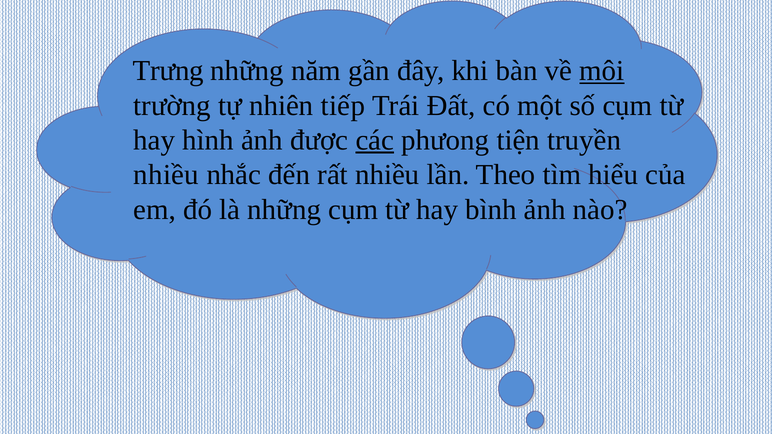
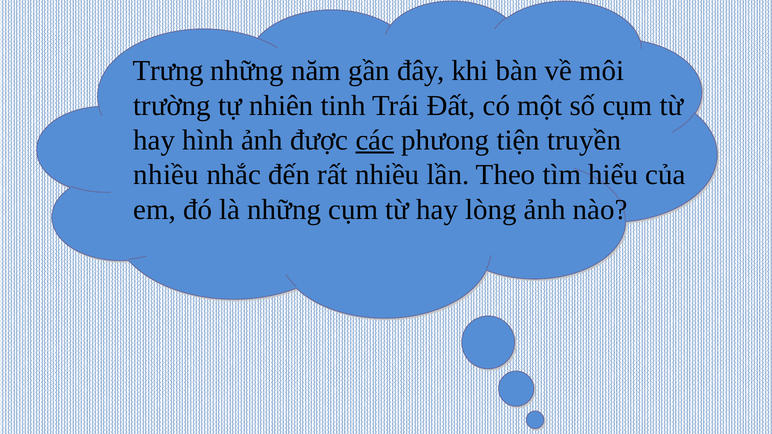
môi underline: present -> none (602, 71)
tiếp: tiếp -> tinh (343, 106)
bình: bình -> lòng (491, 210)
